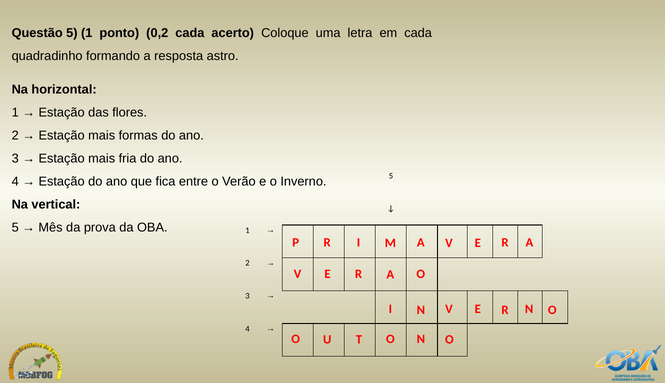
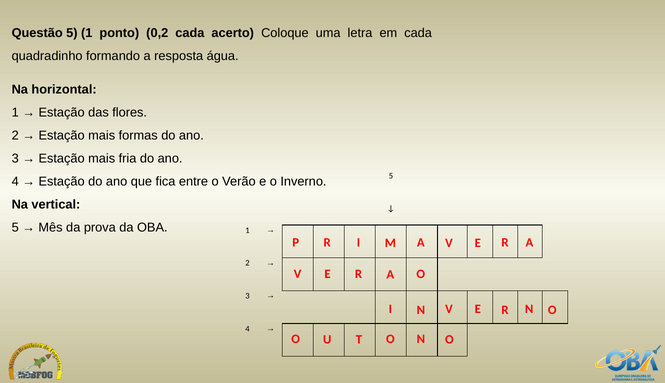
astro: astro -> água (223, 56)
